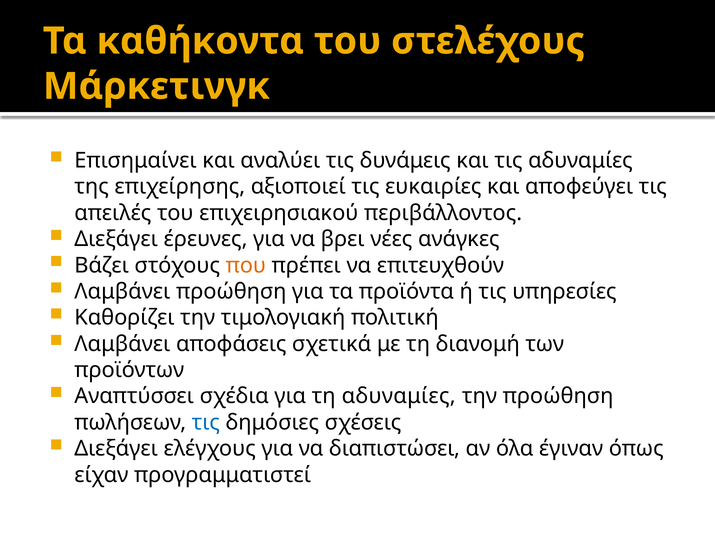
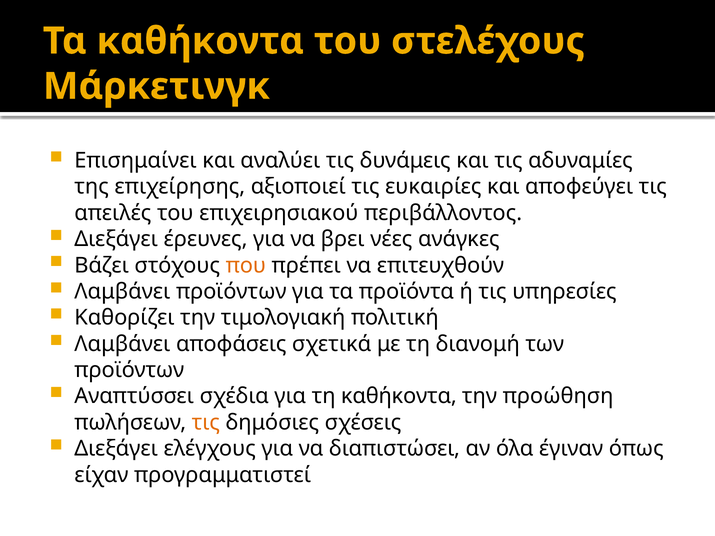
Λαμβάνει προώθηση: προώθηση -> προϊόντων (231, 292)
τη αδυναμίες: αδυναμίες -> καθήκοντα (399, 396)
τις colour: blue -> orange (206, 423)
